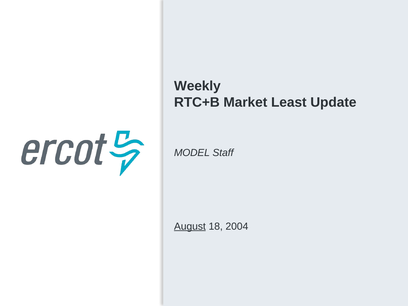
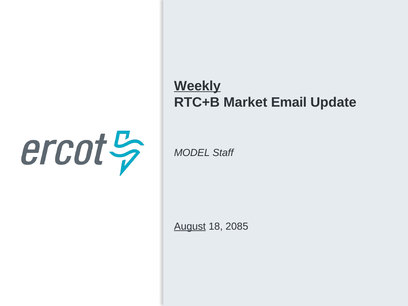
Weekly underline: none -> present (197, 86)
Least: Least -> Email (289, 102)
2004: 2004 -> 2085 (237, 226)
